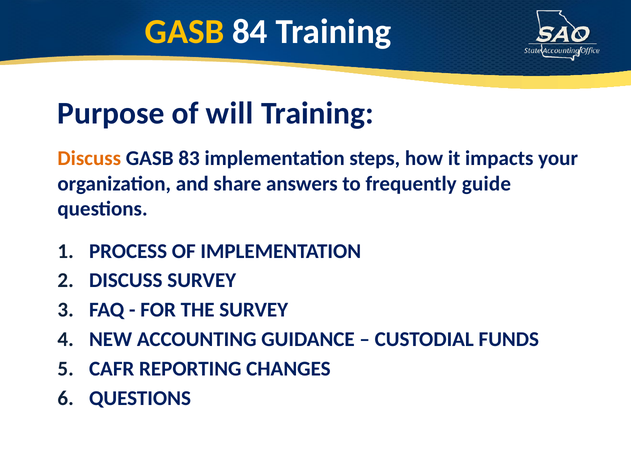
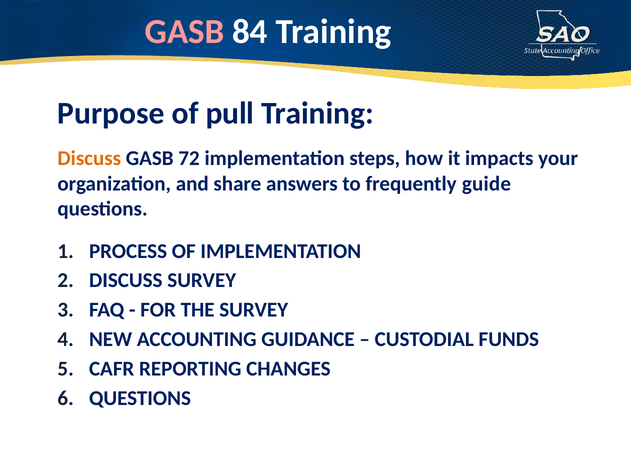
GASB colour: yellow -> pink (185, 32)
will: will -> pull (230, 114)
83: 83 -> 72 (189, 158)
